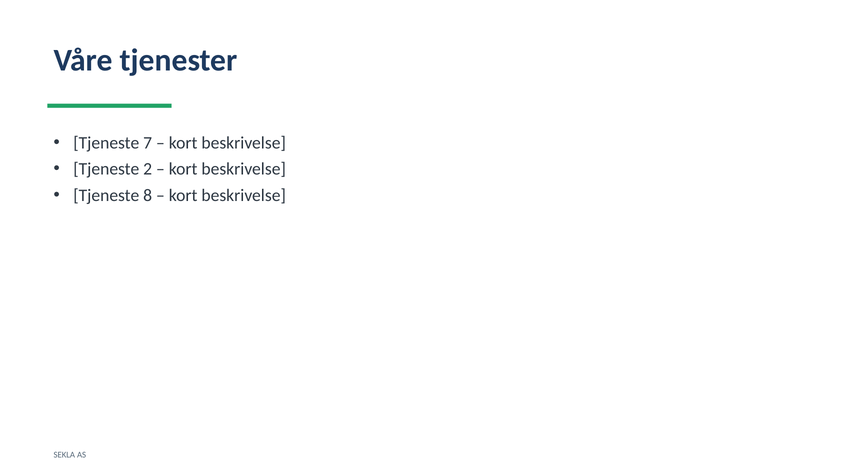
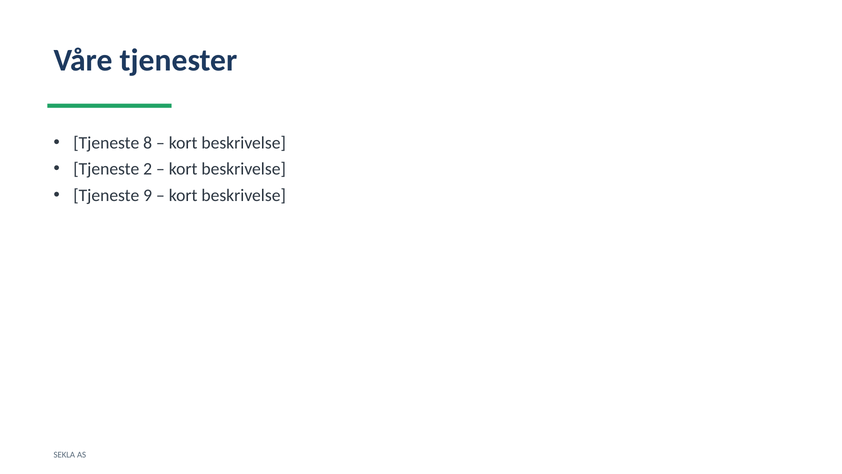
7: 7 -> 8 (148, 143)
8: 8 -> 9 (148, 195)
